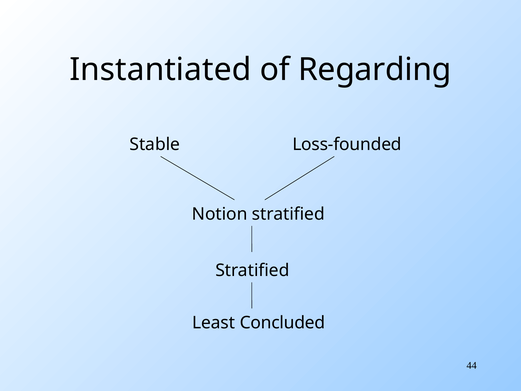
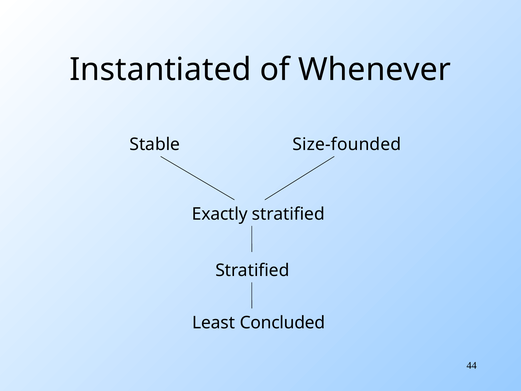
Regarding: Regarding -> Whenever (375, 70)
Loss-founded: Loss-founded -> Size-founded (347, 144)
Notion: Notion -> Exactly (220, 214)
